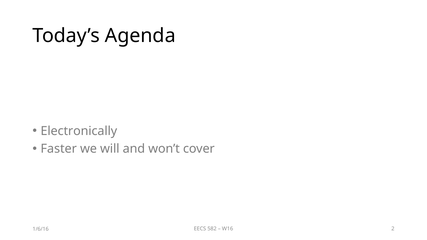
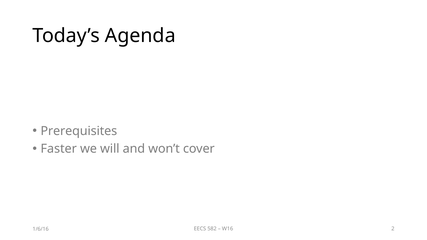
Electronically: Electronically -> Prerequisites (79, 131)
